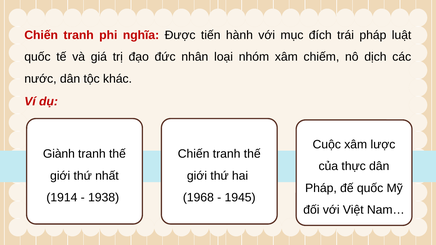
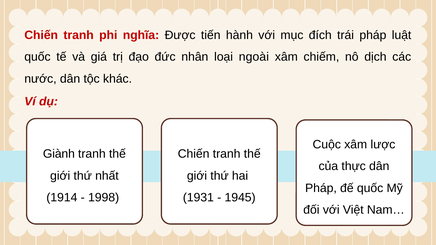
nhóm: nhóm -> ngoài (254, 57)
1938: 1938 -> 1998 (104, 198)
1968: 1968 -> 1931 (198, 198)
